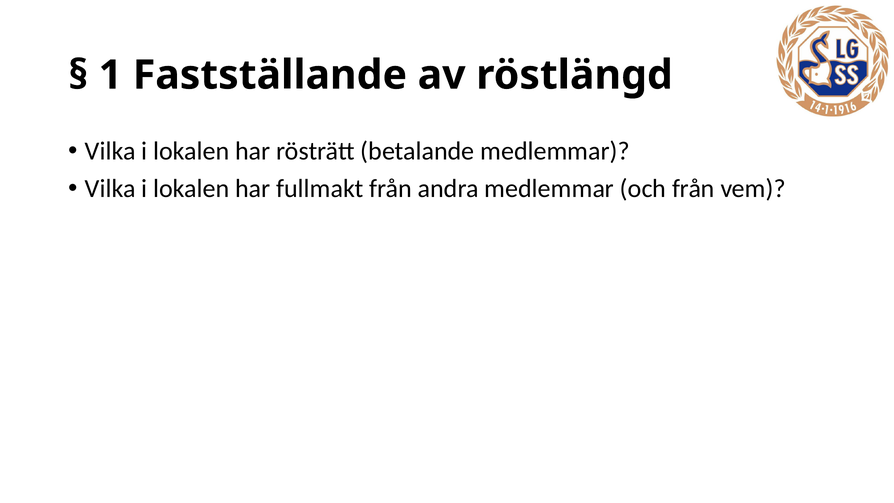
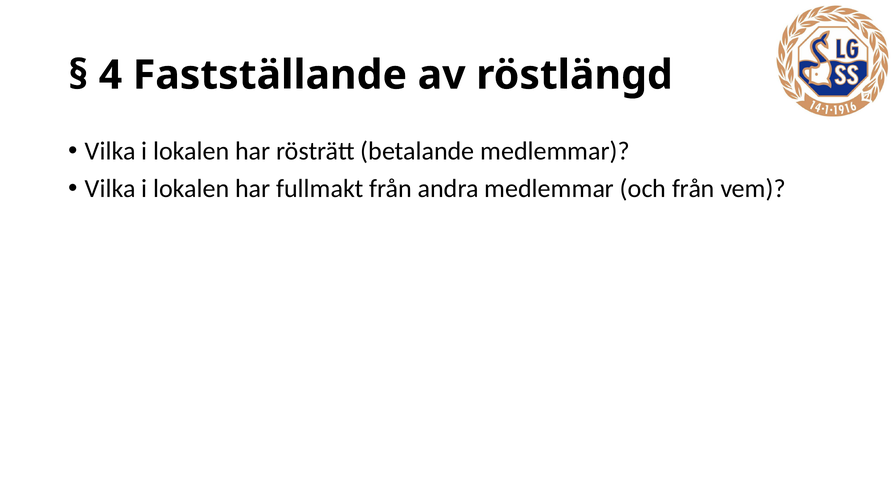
1: 1 -> 4 (110, 75)
